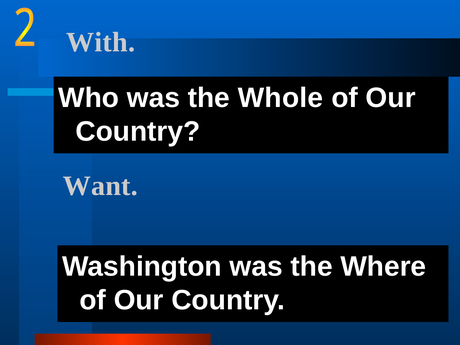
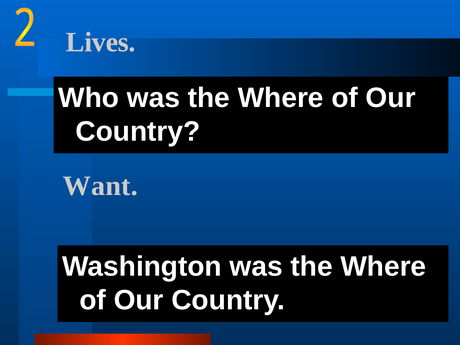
With: With -> Lives (101, 42)
Who was the Whole: Whole -> Where (281, 98)
